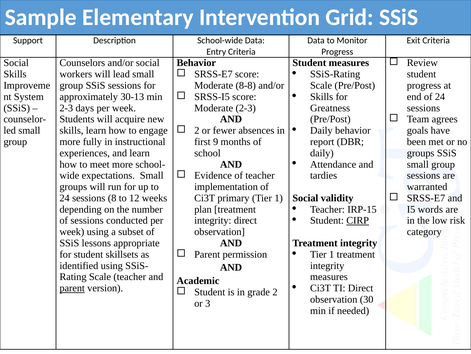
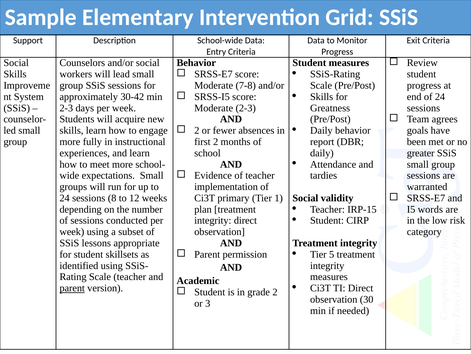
8-8: 8-8 -> 7-8 (246, 85)
30-13: 30-13 -> 30-42 (132, 97)
first 9: 9 -> 2 (216, 141)
groups: groups -> greater (421, 153)
CIRP underline: present -> none (358, 220)
1: 1 -> 5 (332, 254)
